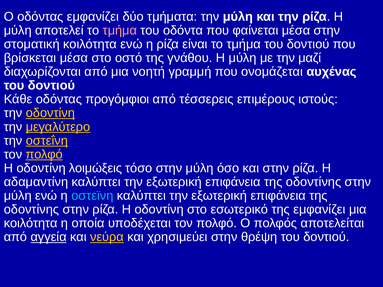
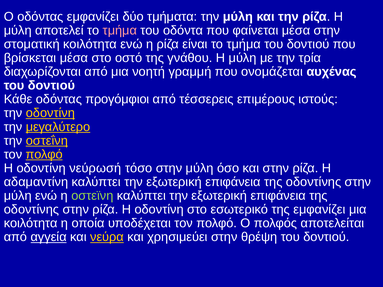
μαζί: μαζί -> τρία (310, 58)
λοιμώξεις: λοιμώξεις -> νεύρωσή (95, 168)
οστεϊνη colour: light blue -> light green (92, 196)
